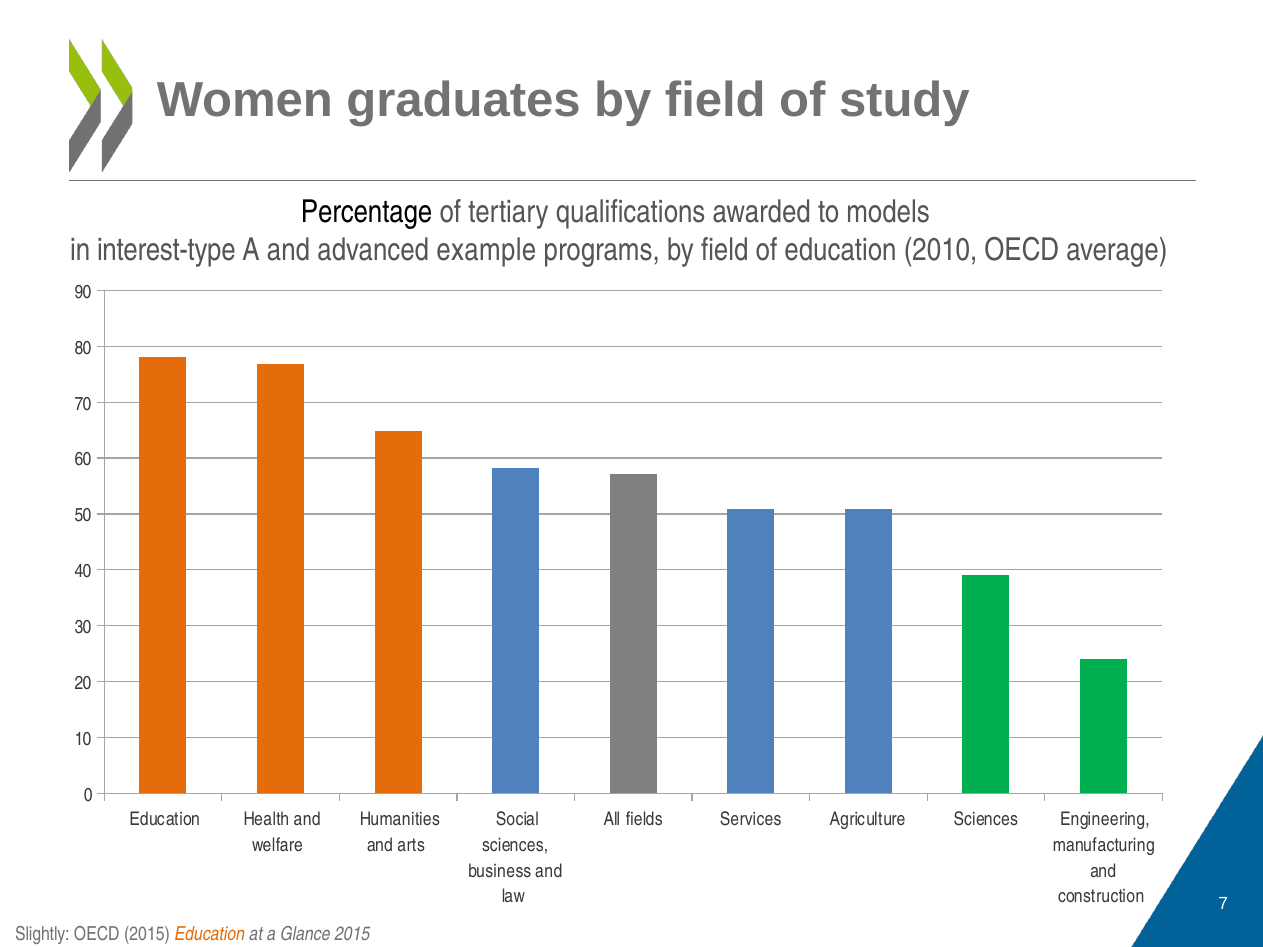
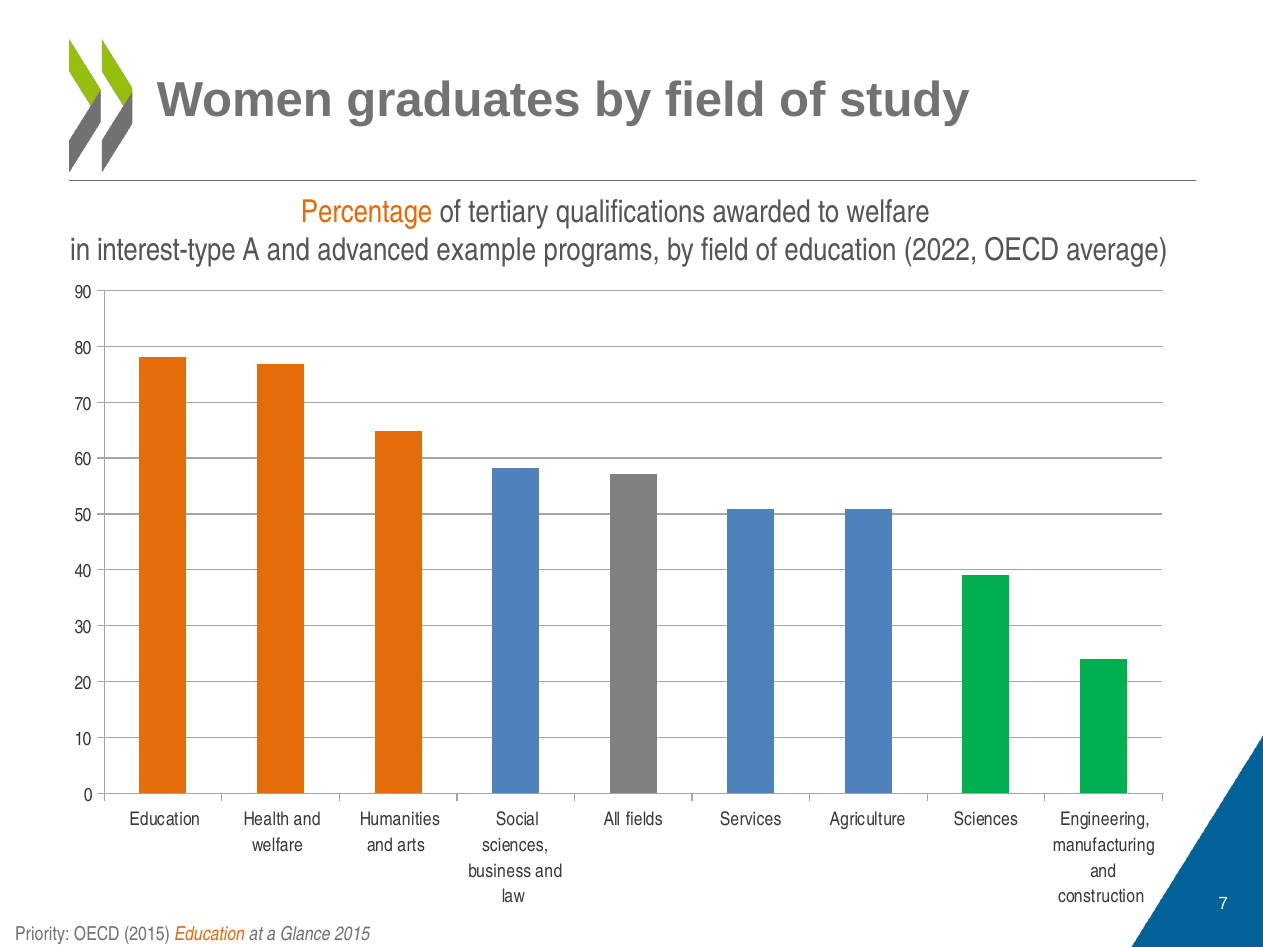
Percentage colour: black -> orange (367, 212)
to models: models -> welfare (888, 212)
2010: 2010 -> 2022 (941, 250)
Slightly: Slightly -> Priority (42, 934)
